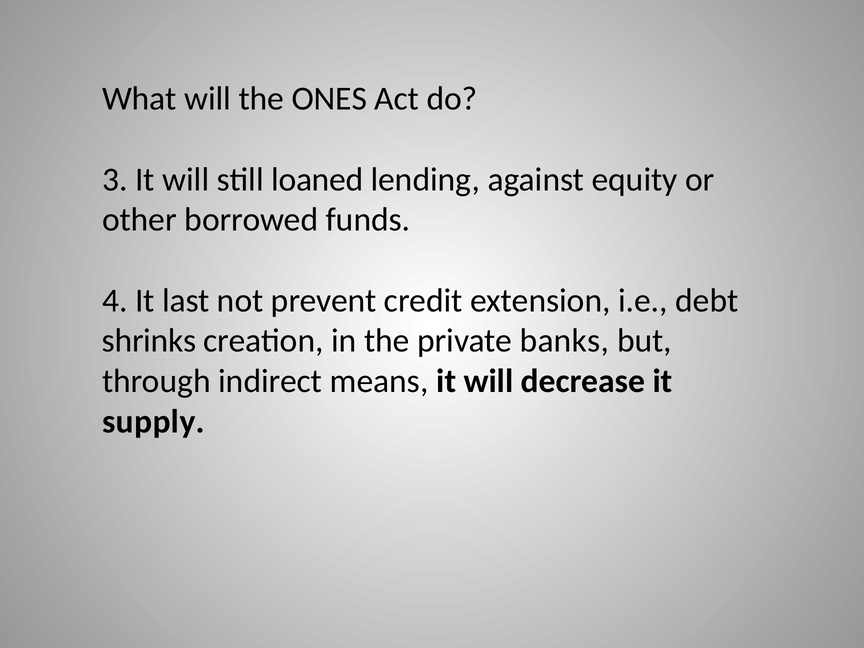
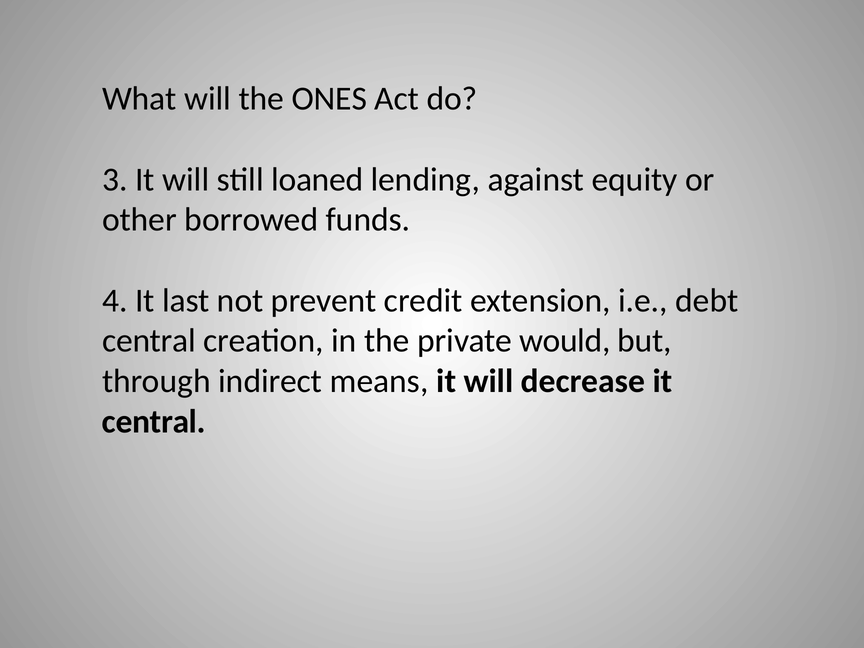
shrinks: shrinks -> central (149, 341)
banks: banks -> would (565, 341)
supply: supply -> central (154, 421)
